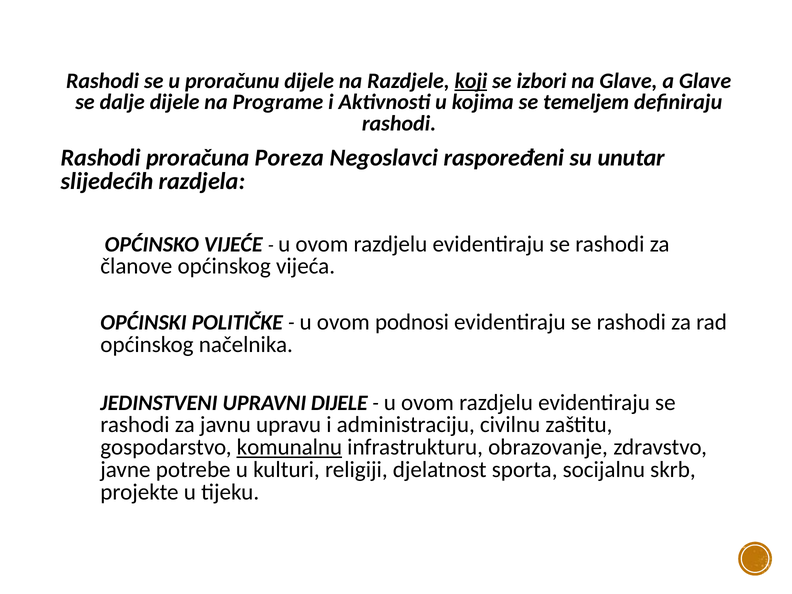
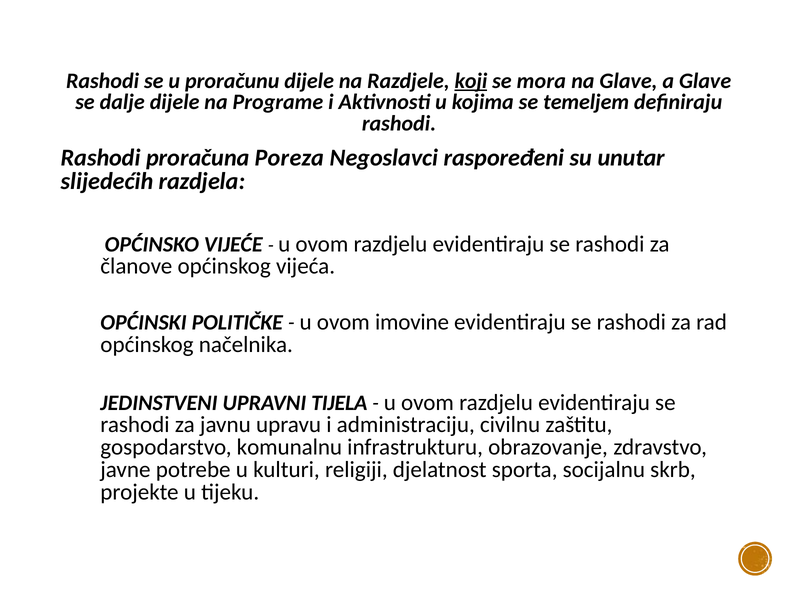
izbori: izbori -> mora (541, 81)
podnosi: podnosi -> imovine (412, 322)
UPRAVNI DIJELE: DIJELE -> TIJELA (339, 403)
komunalnu underline: present -> none (289, 447)
